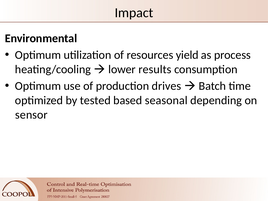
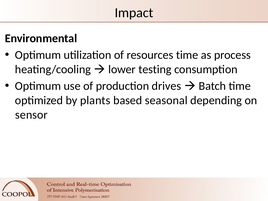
resources yield: yield -> time (187, 55)
results: results -> testing (155, 69)
tested: tested -> plants (95, 100)
